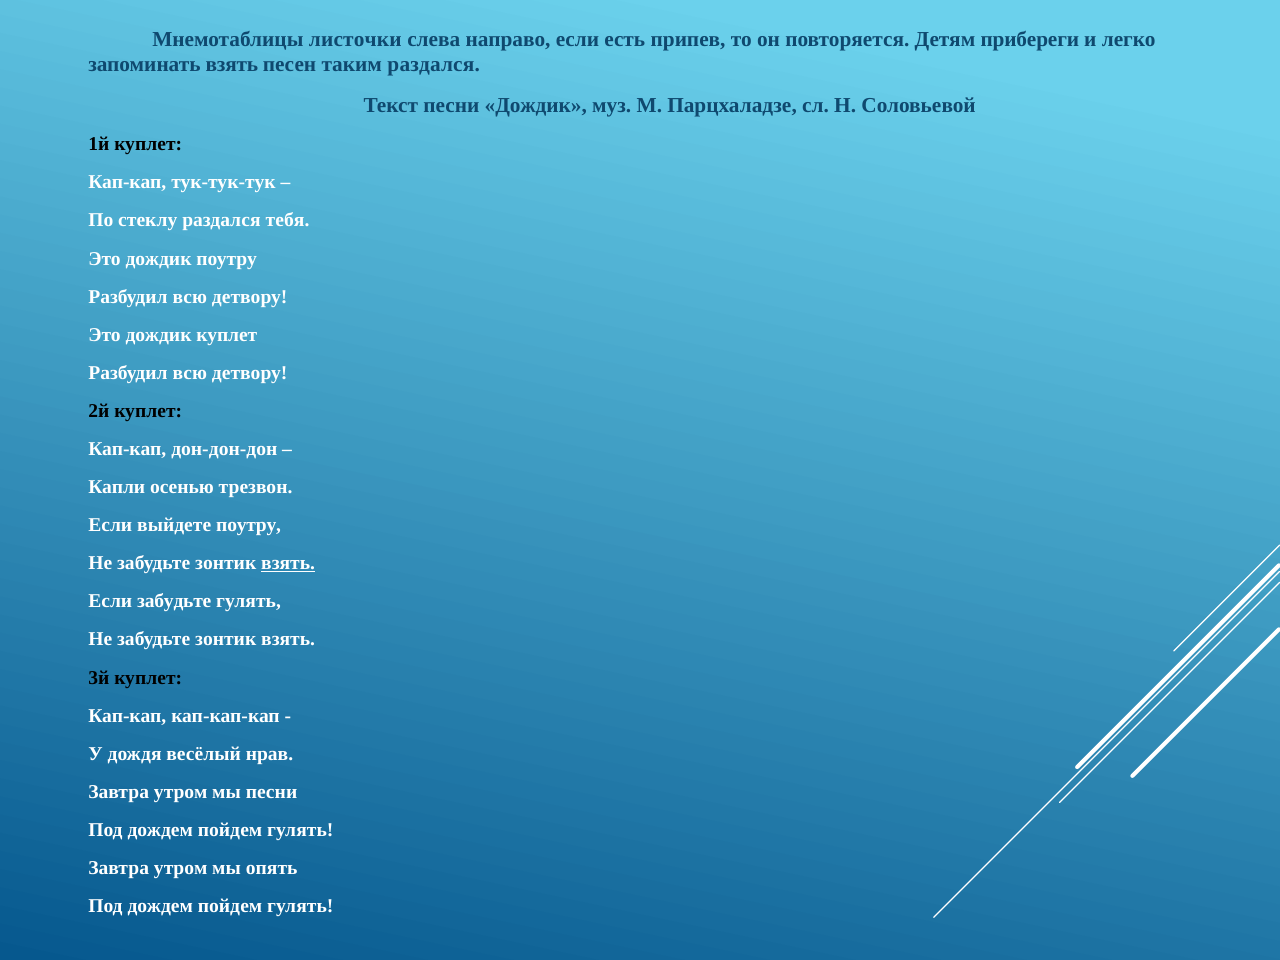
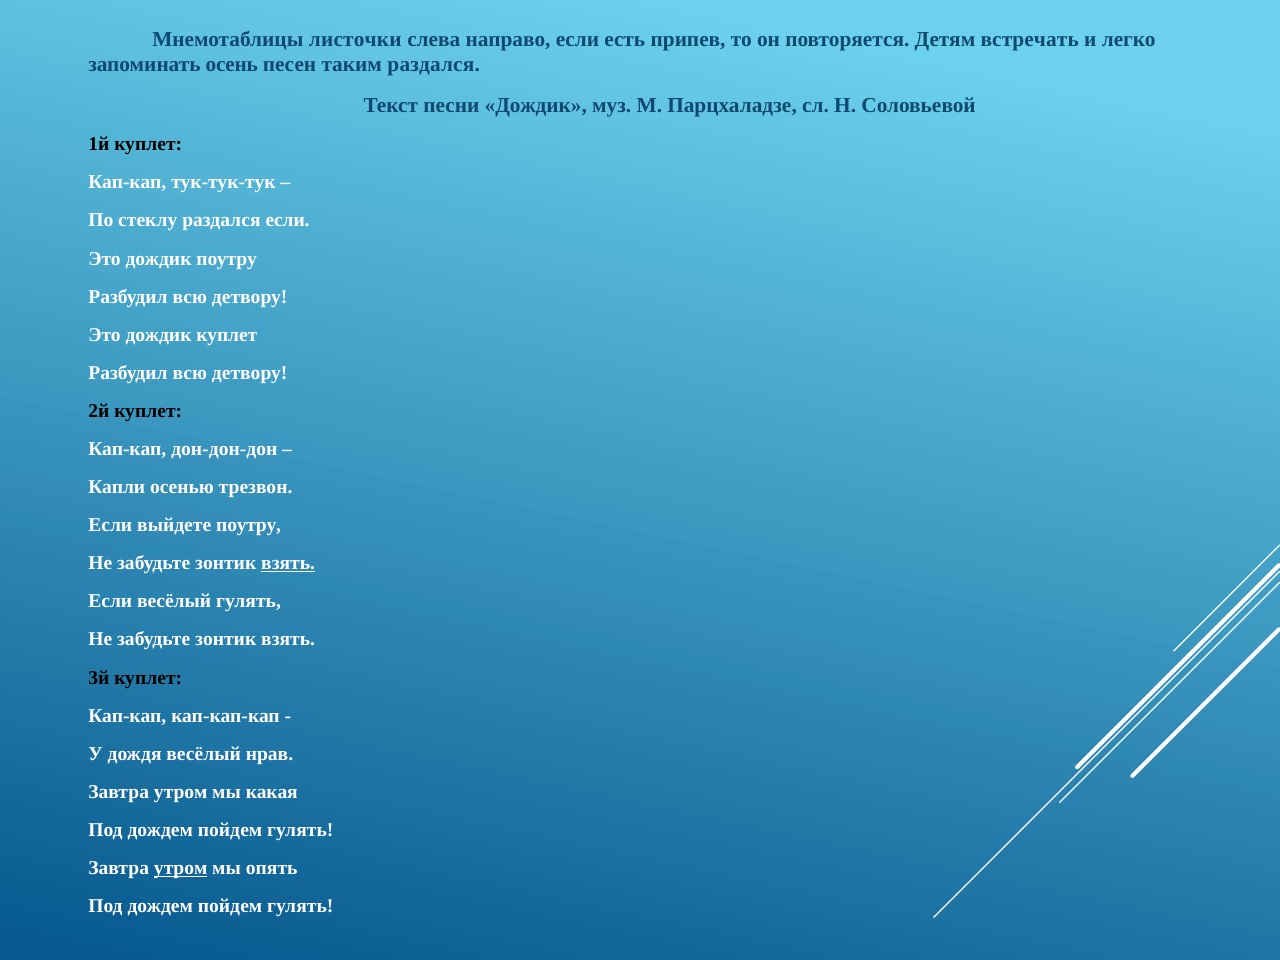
прибереги: прибереги -> встречать (1030, 39)
запоминать взять: взять -> осень (232, 65)
раздался тебя: тебя -> если (288, 220)
Если забудьте: забудьте -> весёлый (174, 601)
мы песни: песни -> какая (272, 792)
утром underline: none -> present (181, 868)
